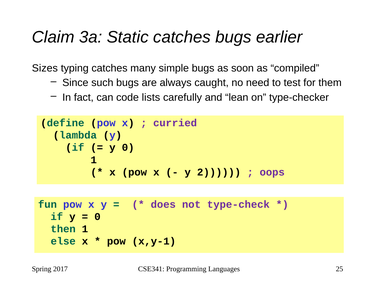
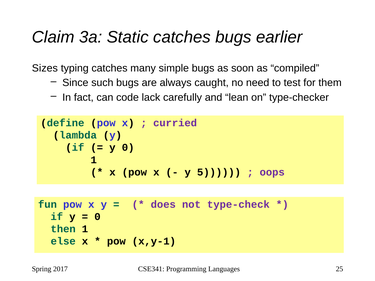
lists: lists -> lack (151, 97)
2: 2 -> 5 (219, 172)
